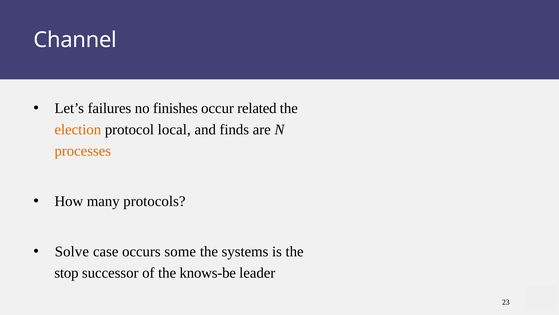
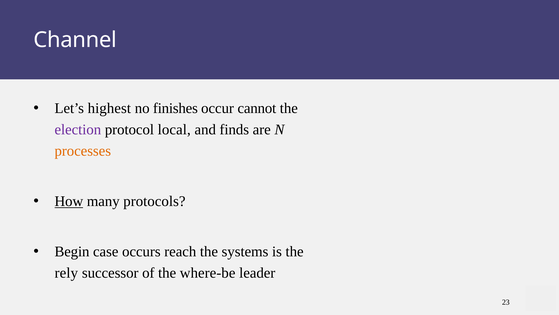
failures: failures -> highest (109, 108)
related: related -> cannot (257, 108)
election colour: orange -> purple (78, 130)
How underline: none -> present (69, 201)
Solve: Solve -> Begin (72, 252)
some: some -> reach (180, 252)
stop: stop -> rely (66, 273)
knows-be: knows-be -> where-be (208, 273)
